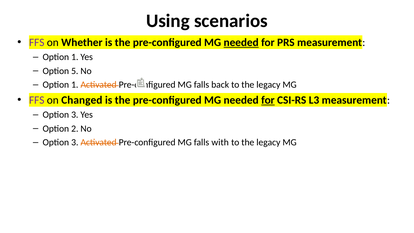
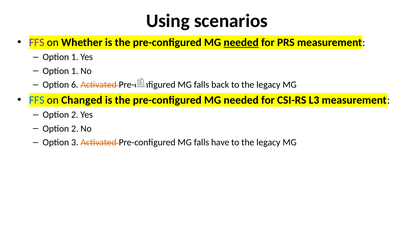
5: 5 -> 1 (75, 71)
1: 1 -> 6 (75, 85)
FFS colour: purple -> blue (37, 100)
for underline: present -> none (268, 100)
3: 3 -> 2 (75, 115)
with: with -> have (220, 142)
